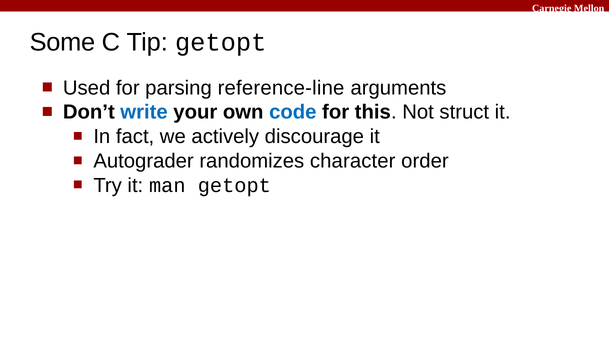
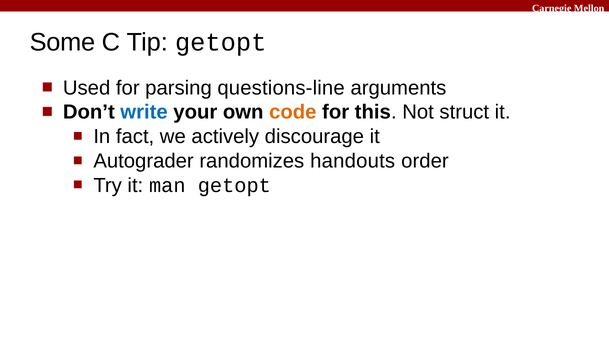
reference-line: reference-line -> questions-line (281, 88)
code colour: blue -> orange (293, 112)
character: character -> handouts (353, 161)
